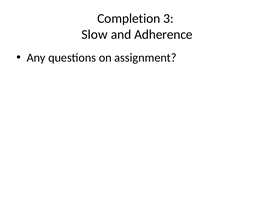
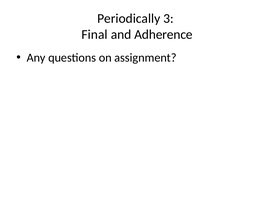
Completion: Completion -> Periodically (129, 19)
Slow: Slow -> Final (95, 35)
